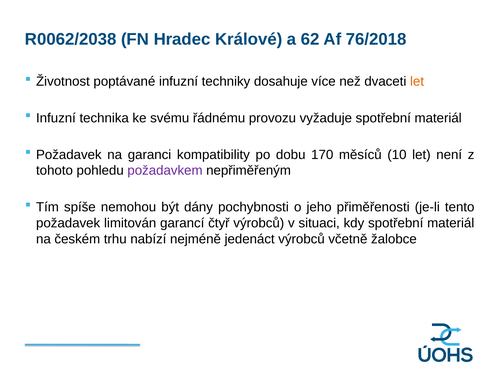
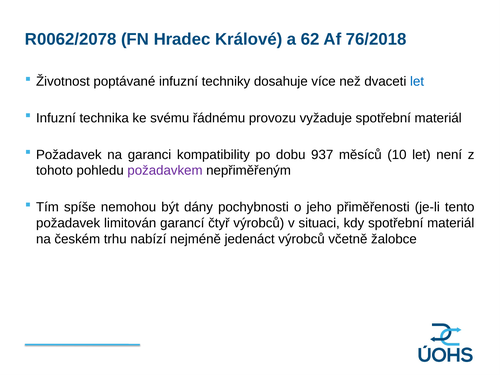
R0062/2038: R0062/2038 -> R0062/2078 (71, 39)
let colour: orange -> blue (417, 81)
170: 170 -> 937 (322, 155)
